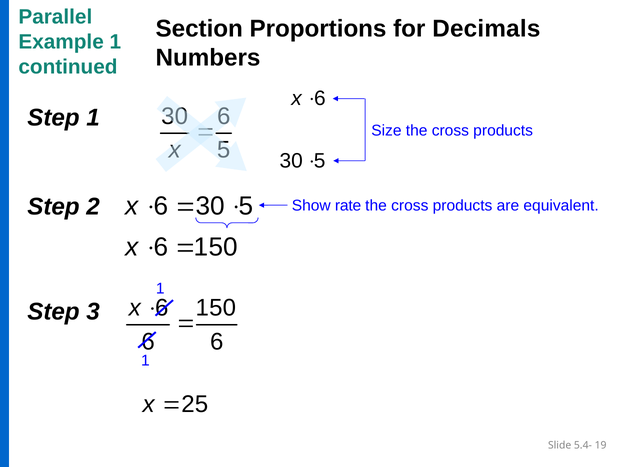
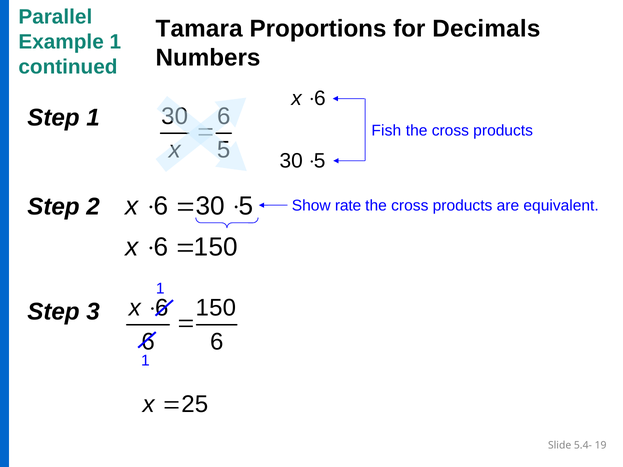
Section: Section -> Tamara (199, 29)
Size: Size -> Fish (386, 131)
